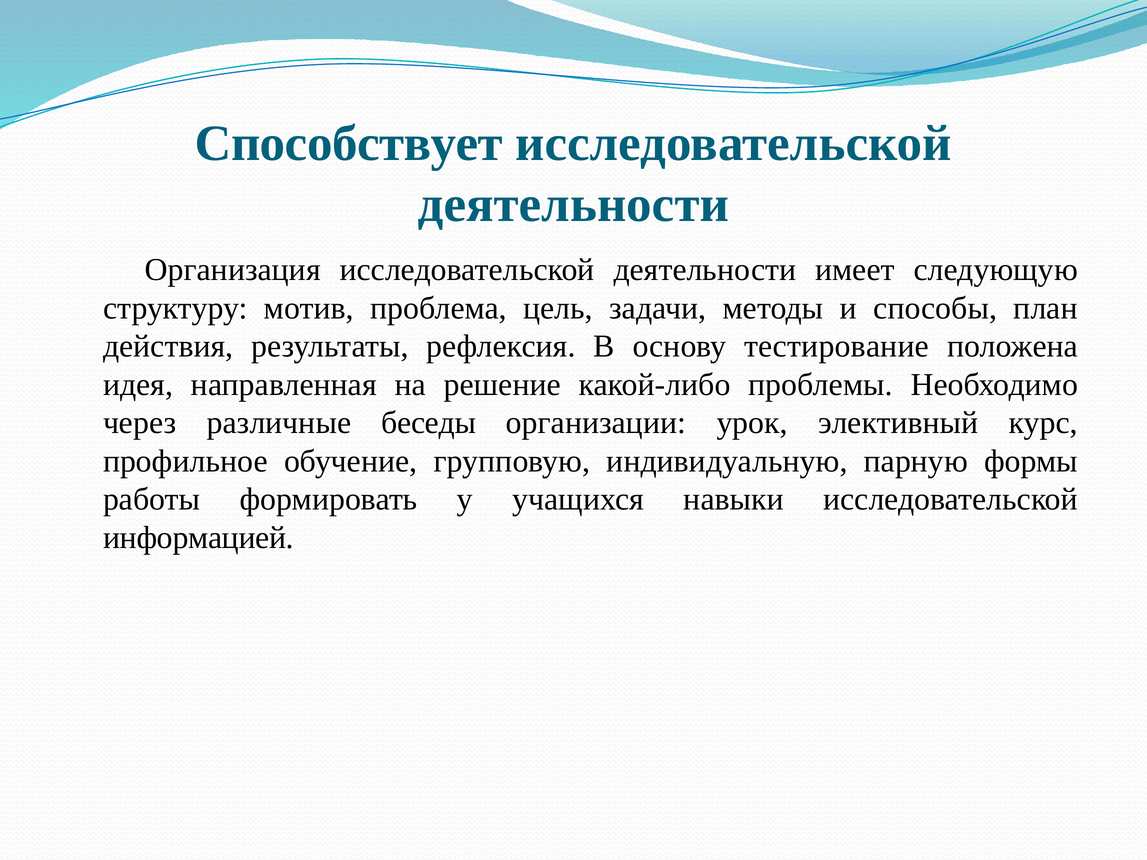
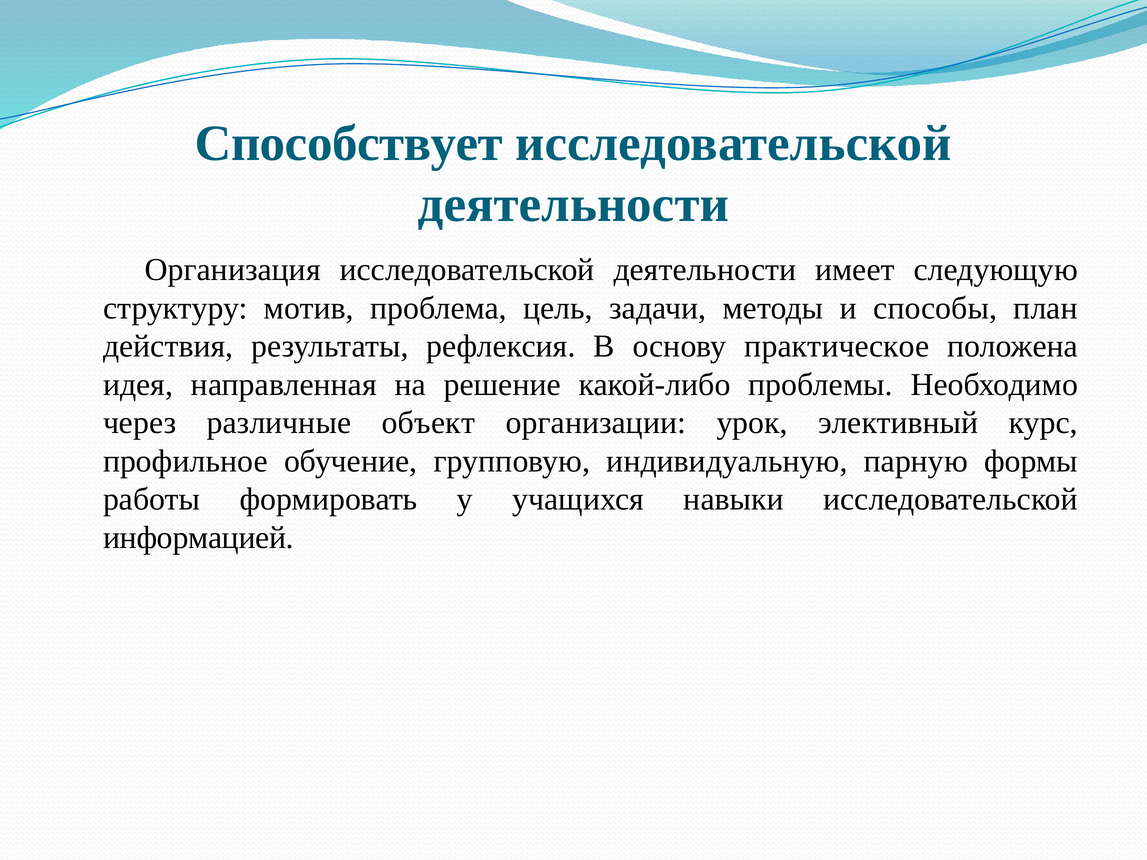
тестирование: тестирование -> практическое (837, 346)
беседы: беседы -> объект (428, 423)
